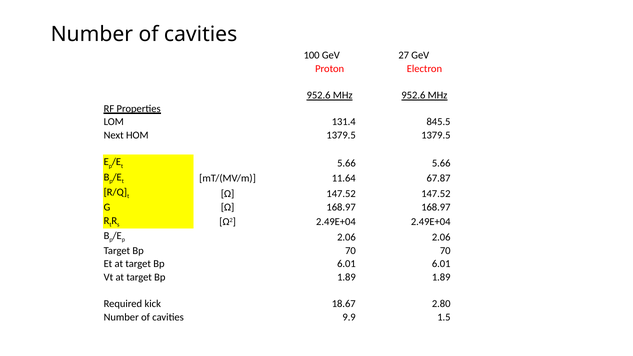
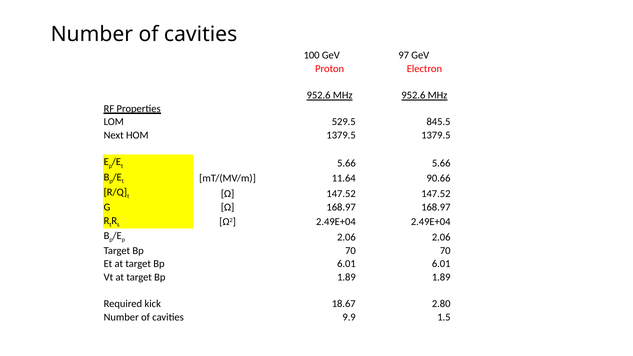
27: 27 -> 97 (404, 55)
131.4: 131.4 -> 529.5 (344, 122)
67.87: 67.87 -> 90.66 (439, 179)
